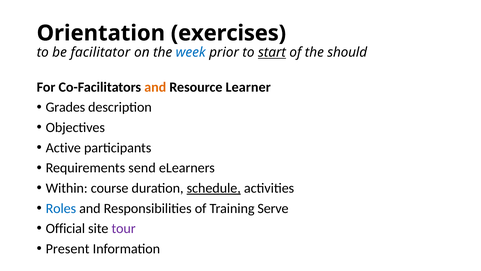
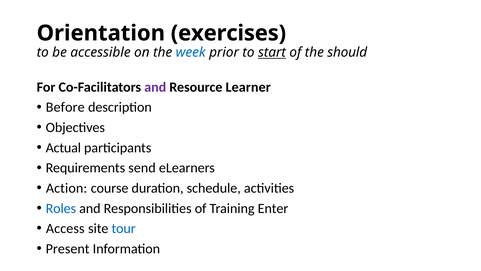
facilitator: facilitator -> accessible (100, 52)
and colour: orange -> purple (155, 87)
Grades: Grades -> Before (65, 107)
Active: Active -> Actual (63, 148)
Within: Within -> Action (67, 188)
schedule underline: present -> none (214, 188)
Serve: Serve -> Enter (273, 208)
Official: Official -> Access (65, 228)
tour colour: purple -> blue (124, 228)
